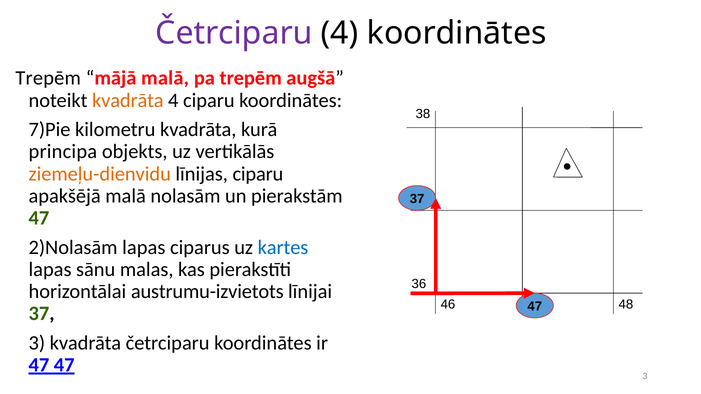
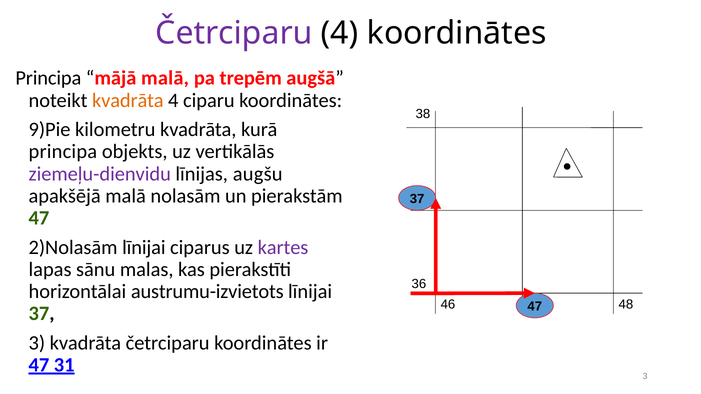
Trepēm: Trepēm -> Principa (48, 78)
7)Pie: 7)Pie -> 9)Pie (50, 130)
ziemeļu-dienvidu colour: orange -> purple (100, 174)
līnijas ciparu: ciparu -> augšu (258, 174)
2)Nolasām lapas: lapas -> līnijai (144, 247)
kartes colour: blue -> purple (283, 247)
47 47: 47 -> 31 (64, 365)
